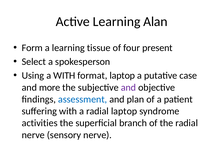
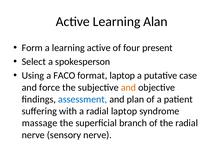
learning tissue: tissue -> active (99, 48)
a WITH: WITH -> FACO (64, 76)
more: more -> force (50, 88)
and colour: purple -> orange (128, 88)
activities: activities -> massage (40, 123)
